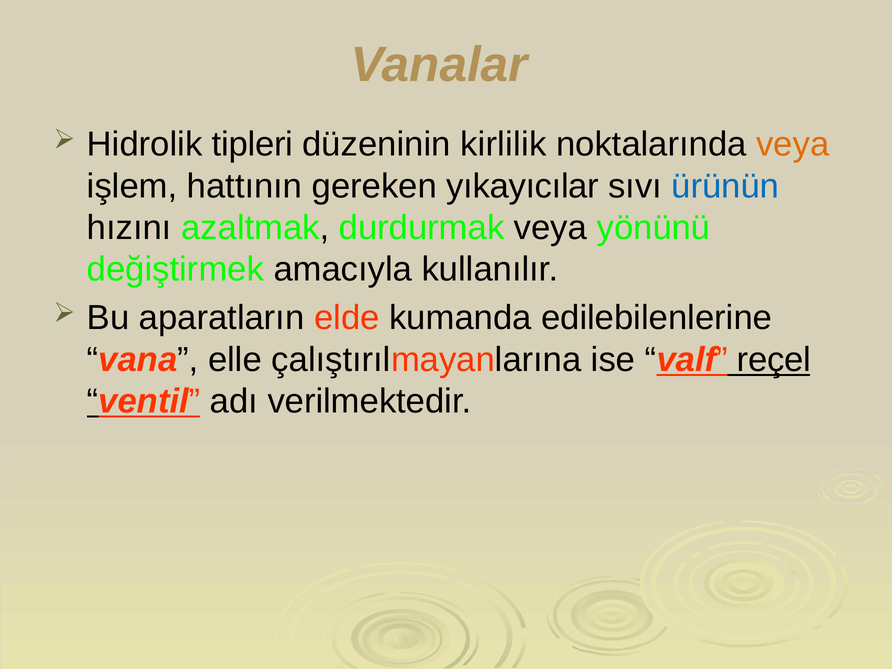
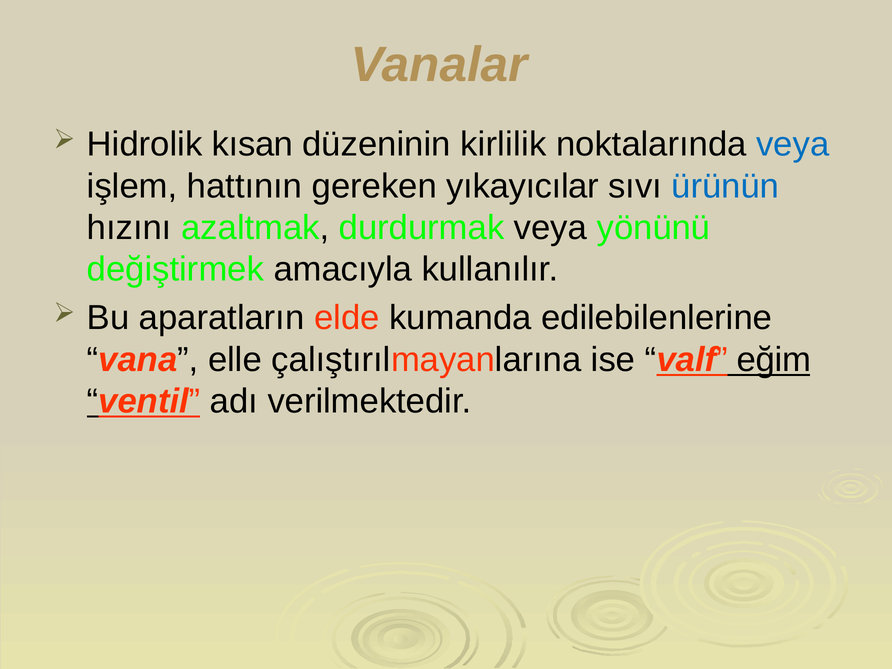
tipleri: tipleri -> kısan (252, 144)
veya colour: orange -> blue (793, 144)
reçel: reçel -> eğim (774, 360)
